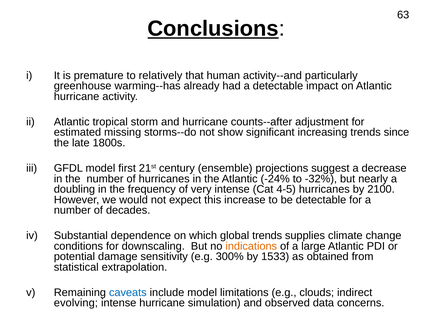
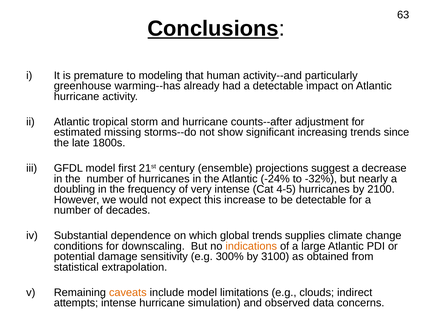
relatively: relatively -> modeling (161, 75)
1533: 1533 -> 3100 (275, 256)
caveats colour: blue -> orange (128, 292)
evolving: evolving -> attempts (76, 303)
